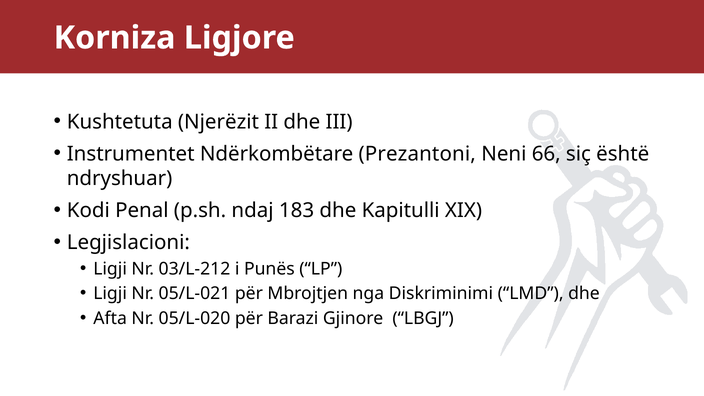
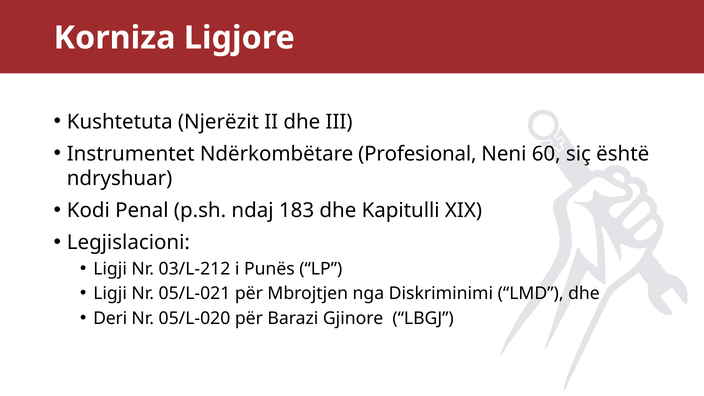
Prezantoni: Prezantoni -> Profesional (417, 154)
66: 66 -> 60 (546, 154)
Afta: Afta -> Deri (110, 318)
